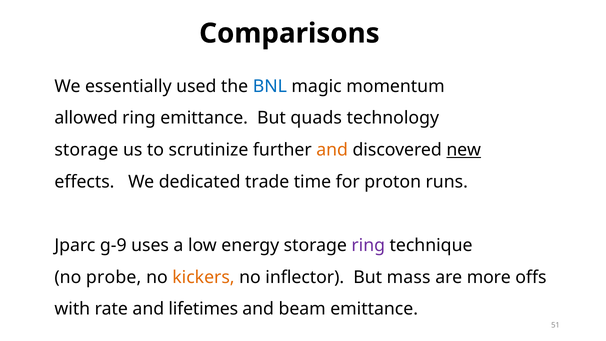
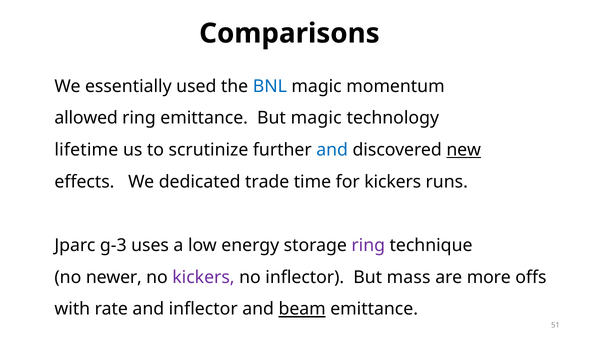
But quads: quads -> magic (316, 118)
storage: storage -> lifetime (86, 150)
and colour: orange -> blue (332, 150)
for proton: proton -> kickers (393, 182)
g-9: g-9 -> g-3 (113, 245)
probe: probe -> newer (114, 277)
kickers colour: orange -> purple (203, 277)
and lifetimes: lifetimes -> inflector (203, 309)
beam underline: none -> present (302, 309)
